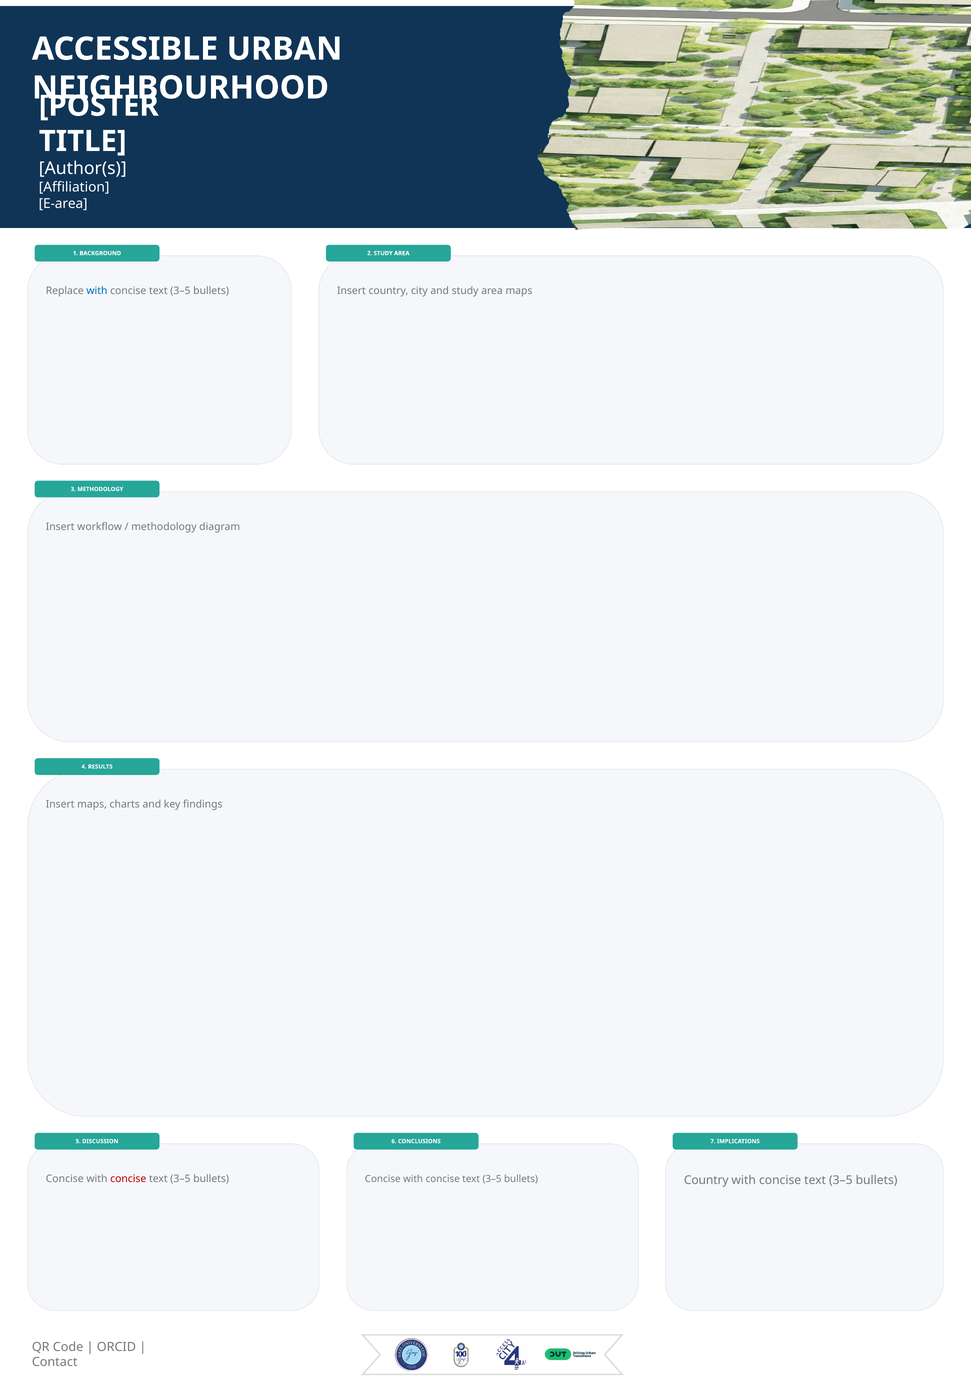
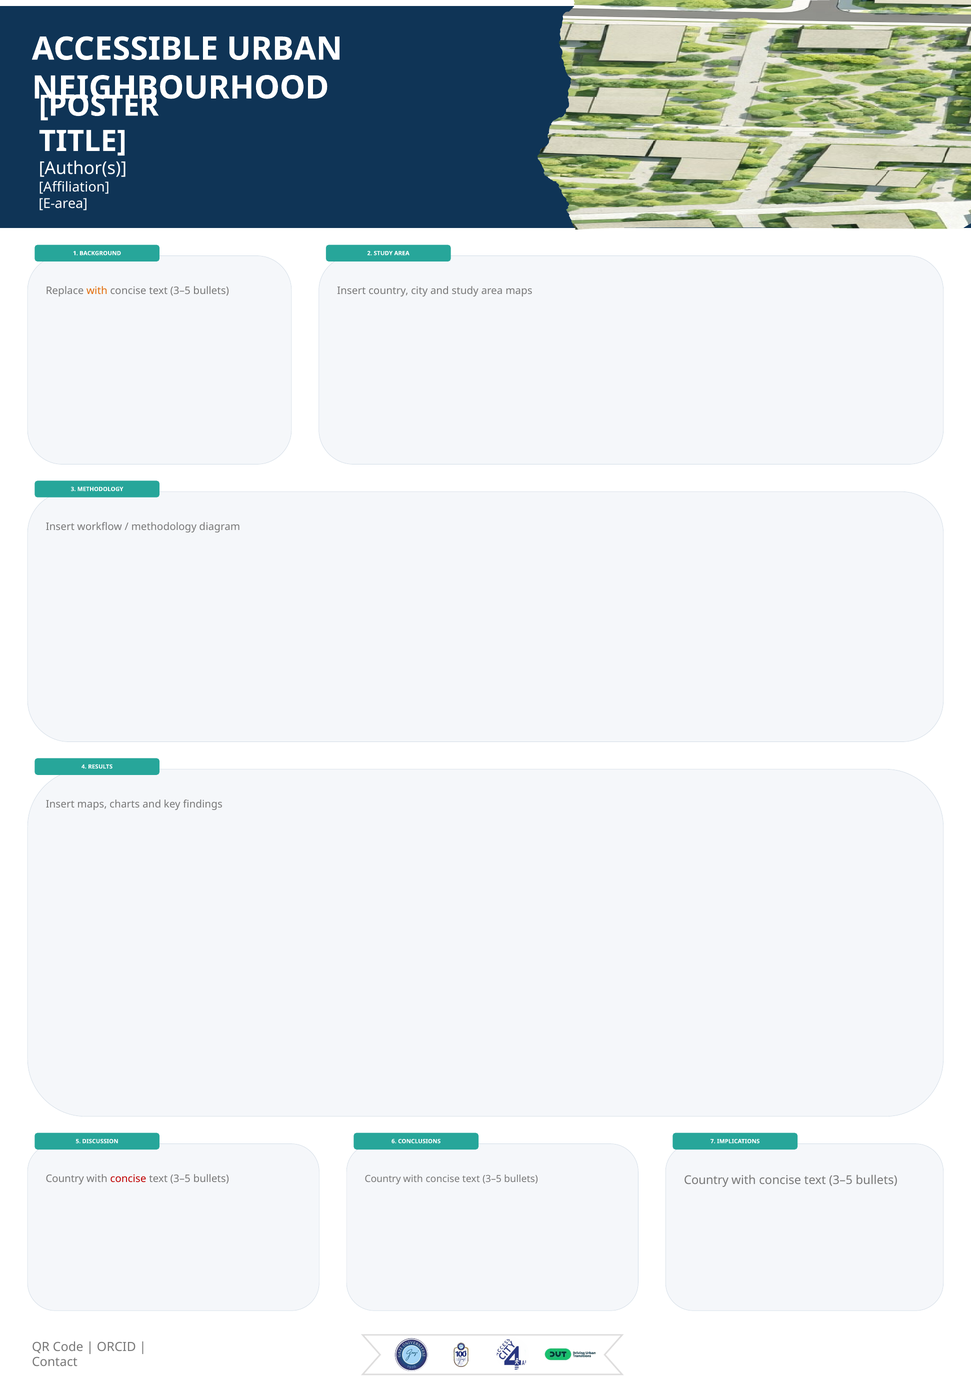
with colour: blue -> orange (97, 291)
Concise: Concise -> Country (65, 1178)
Concise: Concise -> Country (383, 1178)
